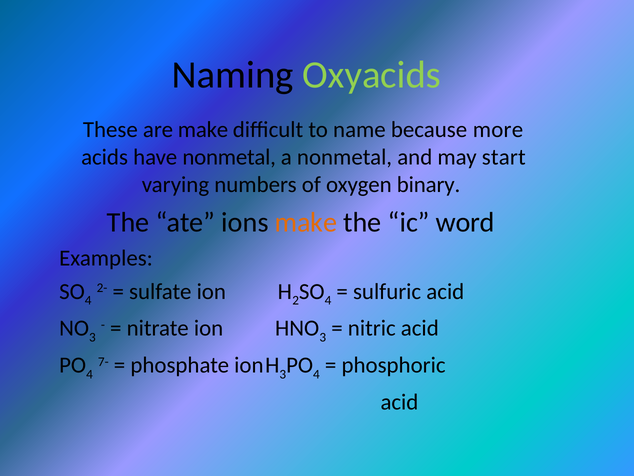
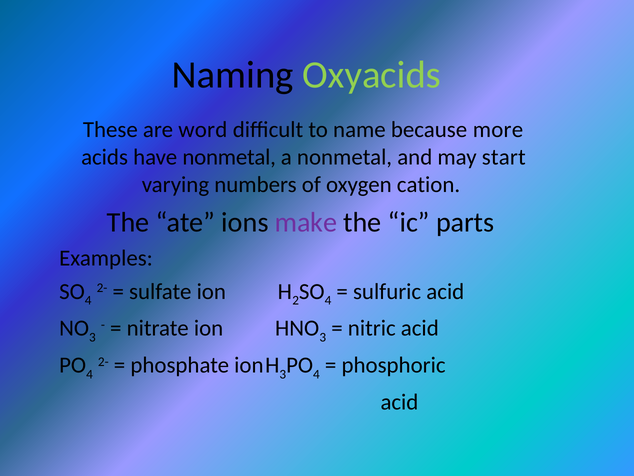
are make: make -> word (203, 129)
binary: binary -> cation (429, 184)
make colour: orange -> purple (306, 222)
word: word -> parts (465, 222)
7-: 7- -> 2- (103, 361)
